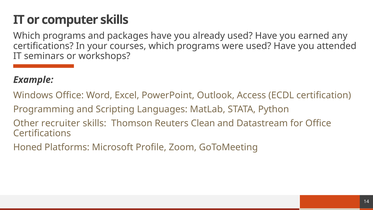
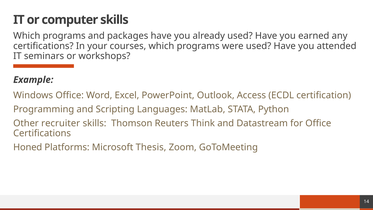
Clean: Clean -> Think (203, 123)
Profile: Profile -> Thesis (151, 147)
